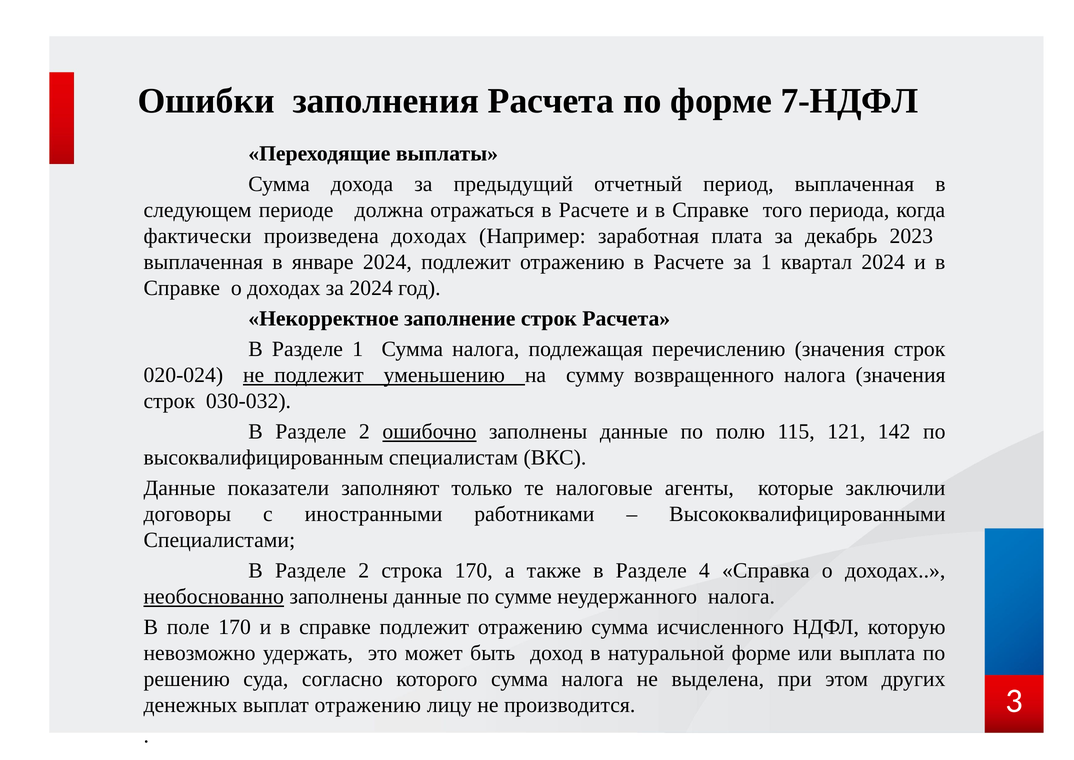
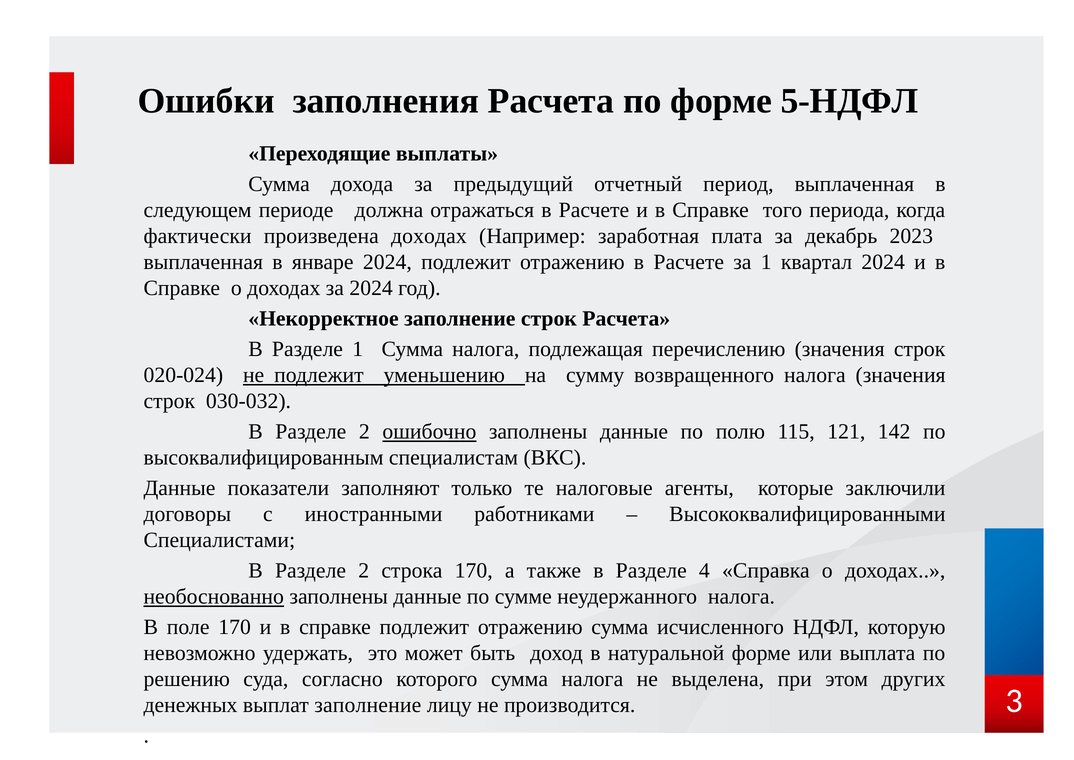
7-НДФЛ: 7-НДФЛ -> 5-НДФЛ (849, 101)
выплат отражению: отражению -> заполнение (368, 705)
